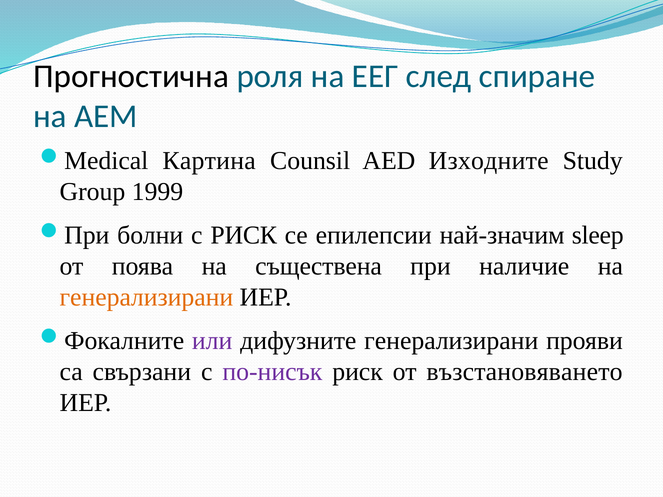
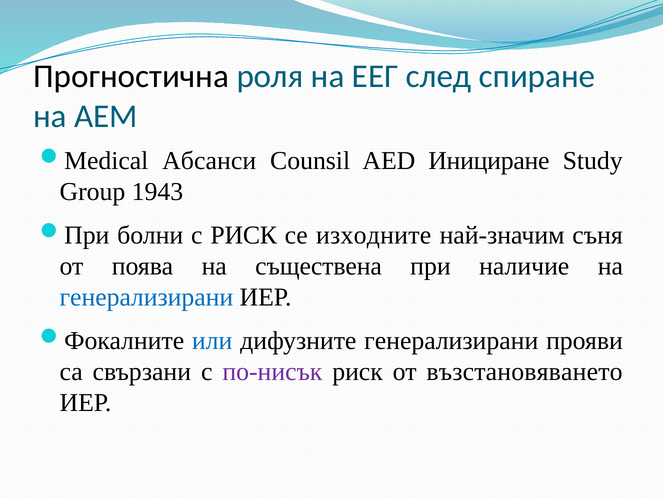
Картина: Картина -> Абсанси (209, 161)
Изходните: Изходните -> Инициране (489, 161)
1999: 1999 -> 1943 (157, 192)
епилепсии: епилепсии -> изходните (374, 235)
sleep: sleep -> съня (598, 235)
генерализирани colour: orange -> blue (146, 297)
или colour: purple -> blue (212, 341)
